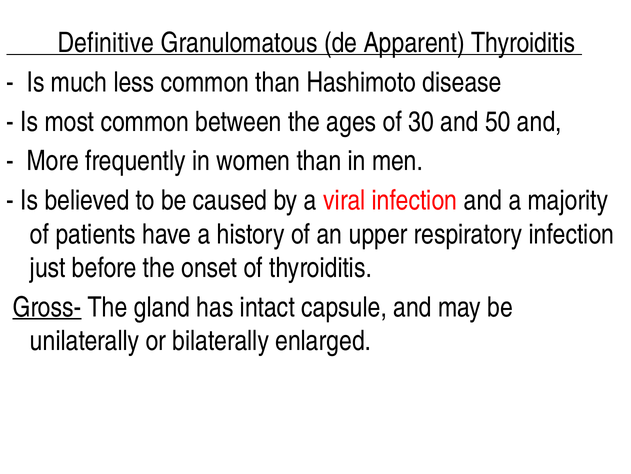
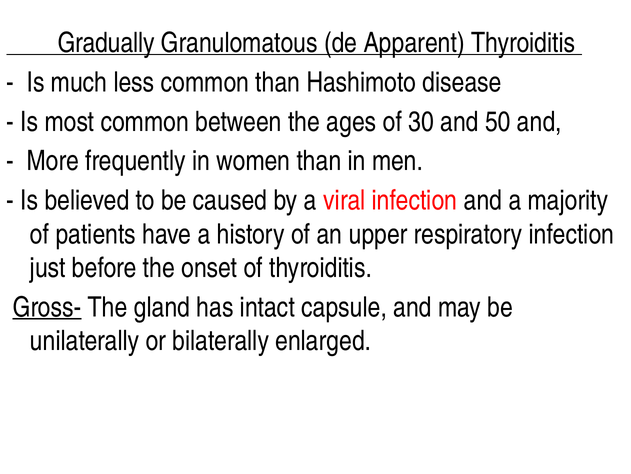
Definitive: Definitive -> Gradually (106, 43)
